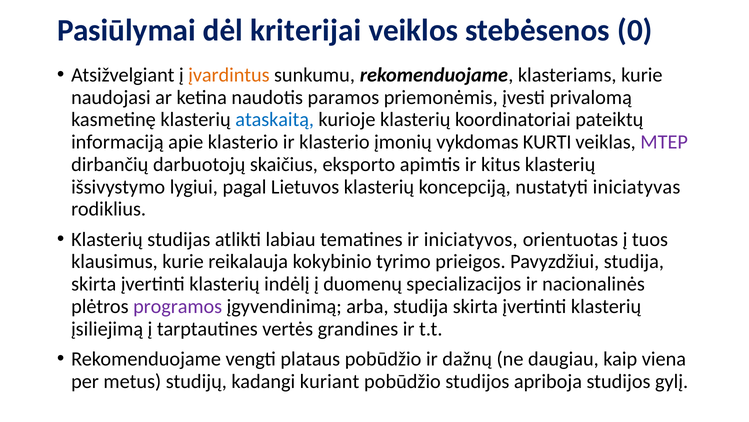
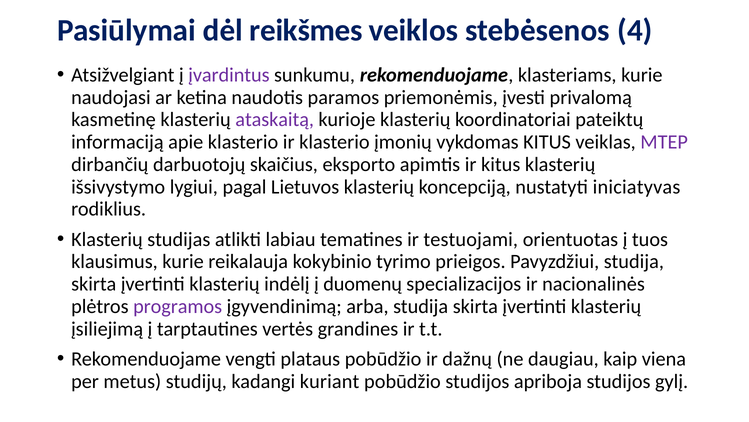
kriterijai: kriterijai -> reikšmes (306, 30)
0: 0 -> 4 (635, 30)
įvardintus colour: orange -> purple (229, 75)
ataskaitą colour: blue -> purple (275, 120)
vykdomas KURTI: KURTI -> KITUS (547, 142)
iniciatyvos: iniciatyvos -> testuojami (471, 239)
